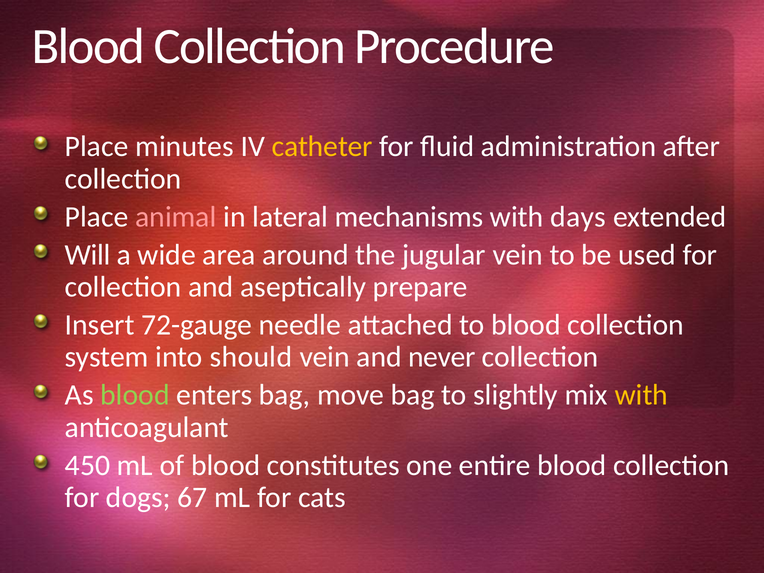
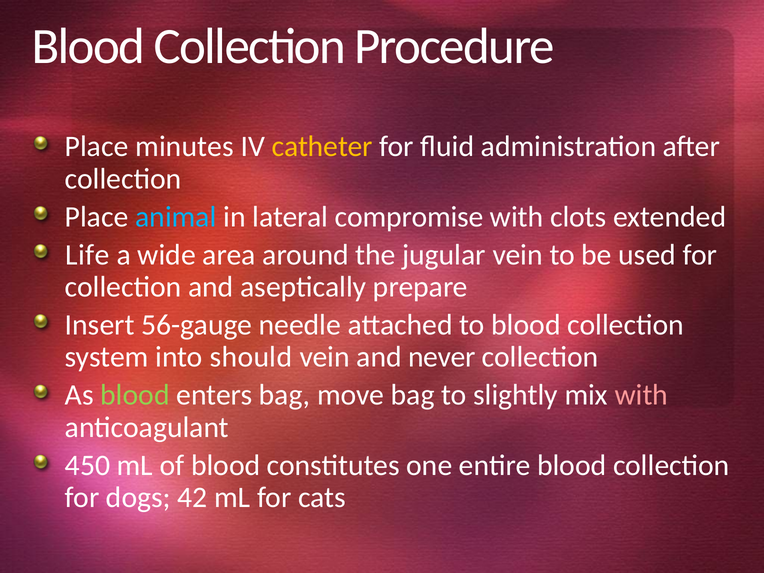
animal colour: pink -> light blue (176, 217)
mechanisms: mechanisms -> compromise (409, 217)
days: days -> clots (578, 217)
Will: Will -> Life (87, 255)
72-gauge: 72-gauge -> 56-gauge (197, 325)
with colour: yellow -> pink (641, 395)
67: 67 -> 42 (192, 497)
